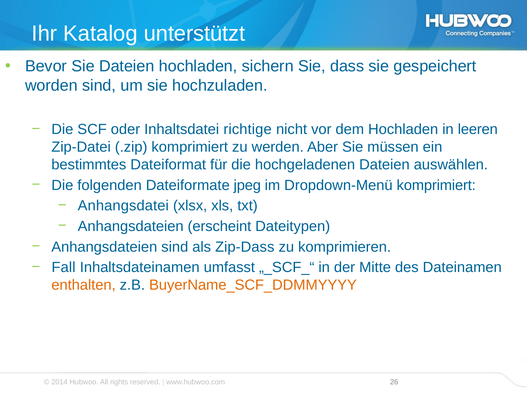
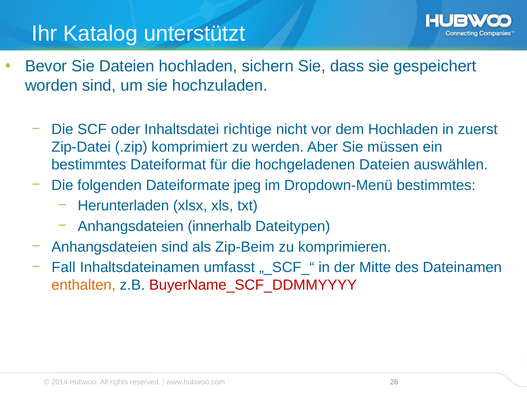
leeren: leeren -> zuerst (478, 129)
Dropdown-Menü komprimiert: komprimiert -> bestimmtes (436, 185)
Anhangsdatei: Anhangsdatei -> Herunterladen (123, 205)
erscheint: erscheint -> innerhalb (219, 226)
Zip-Dass: Zip-Dass -> Zip-Beim (245, 246)
BuyerName_SCF_DDMMYYYY colour: orange -> red (253, 284)
